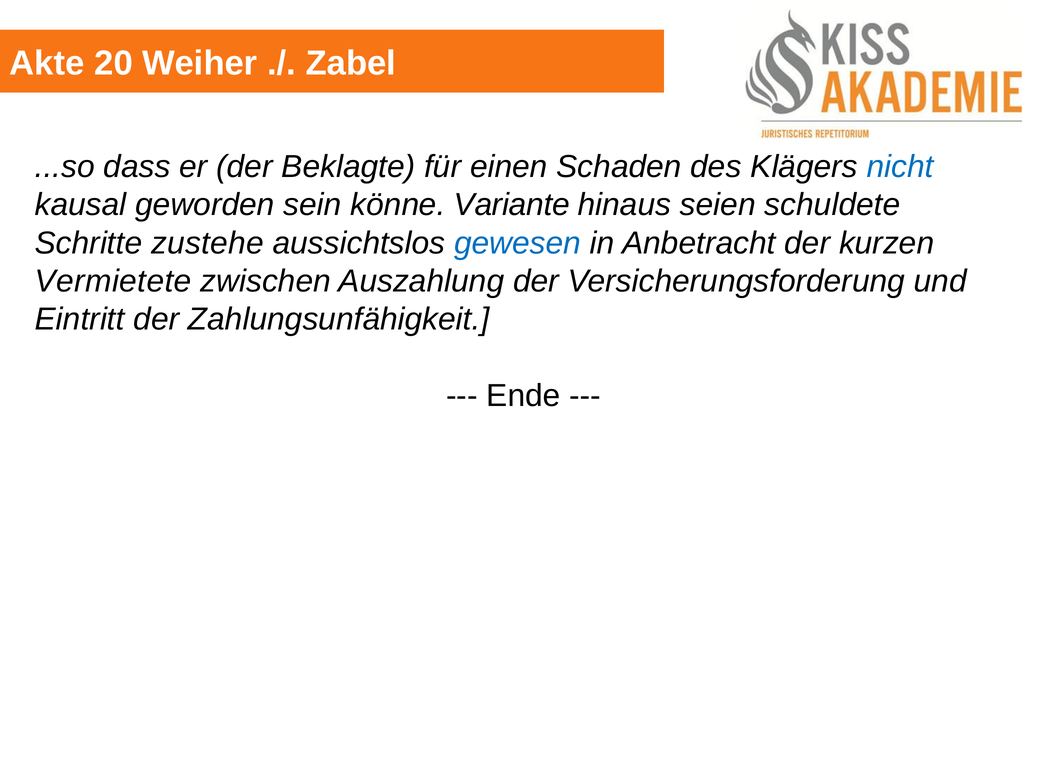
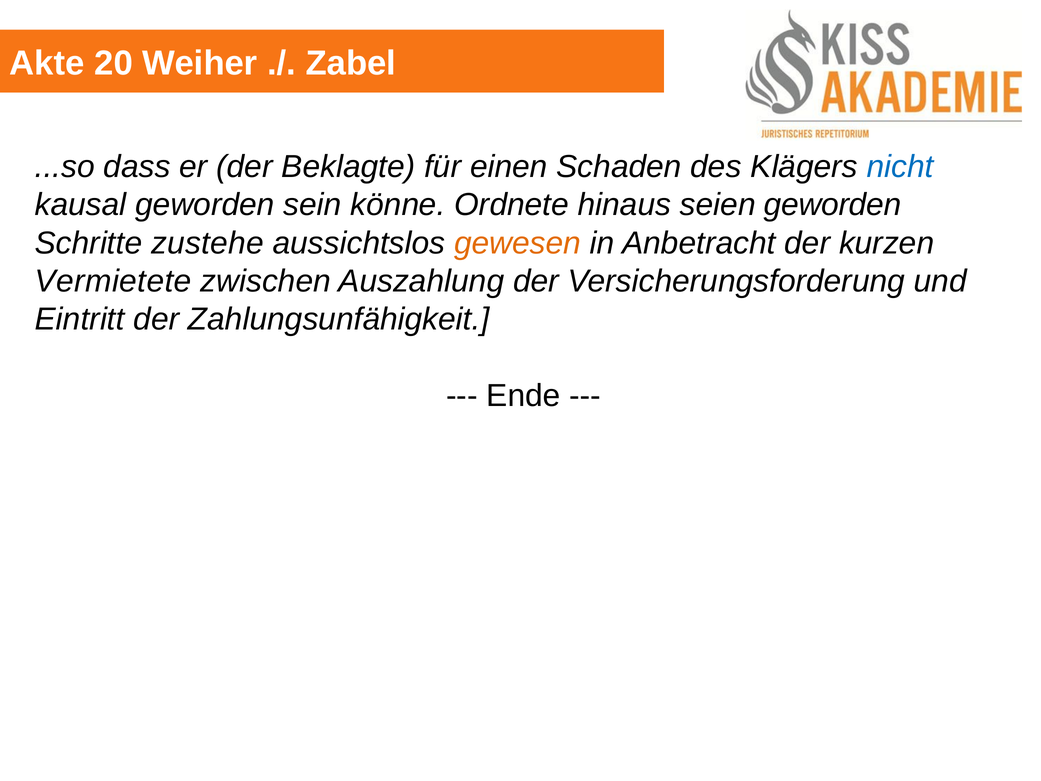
Variante: Variante -> Ordnete (512, 205)
seien schuldete: schuldete -> geworden (833, 205)
gewesen colour: blue -> orange (518, 243)
